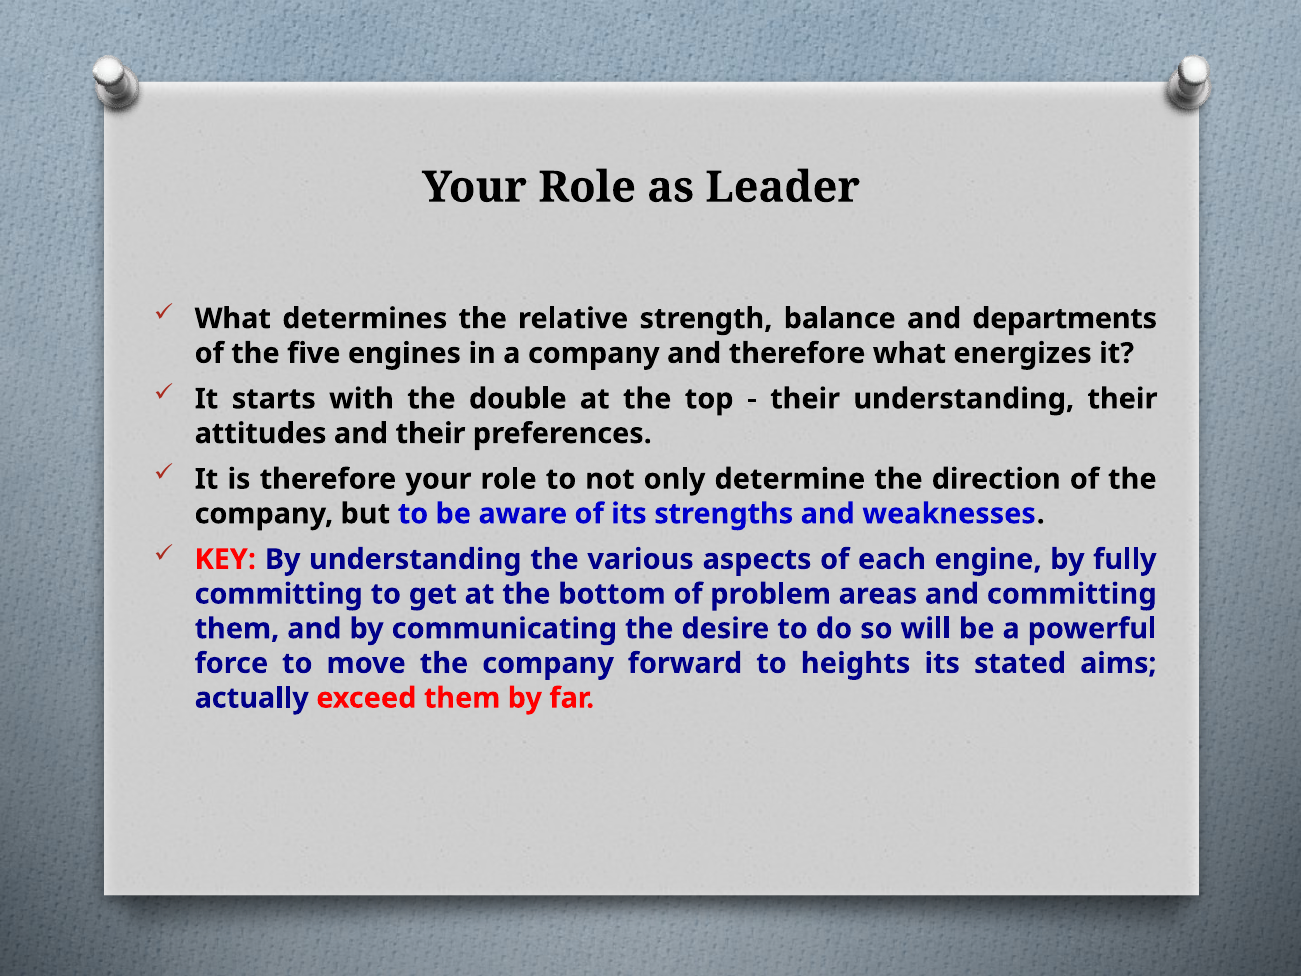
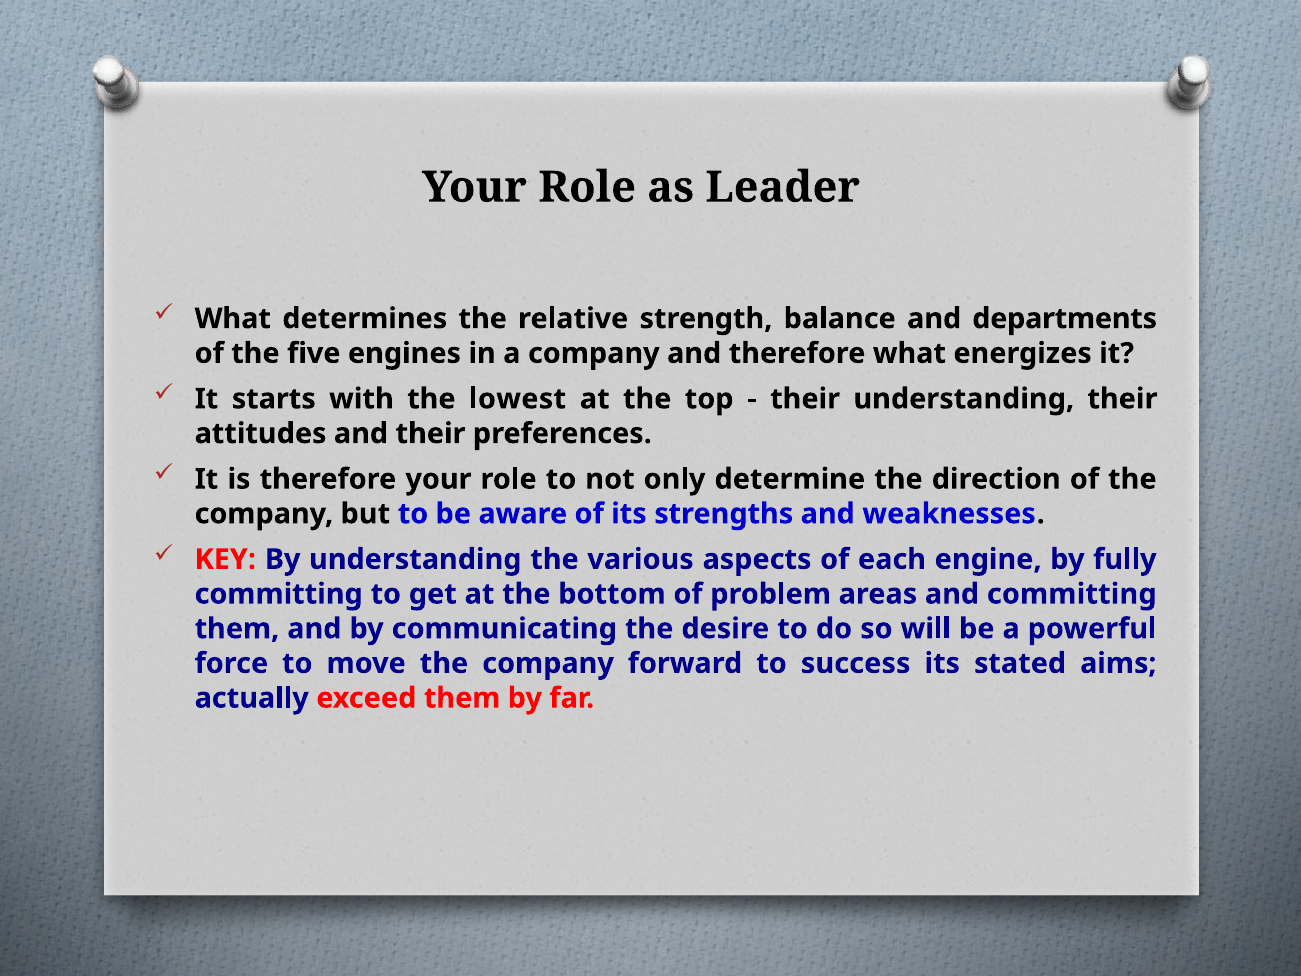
double: double -> lowest (518, 399)
heights: heights -> success (856, 663)
